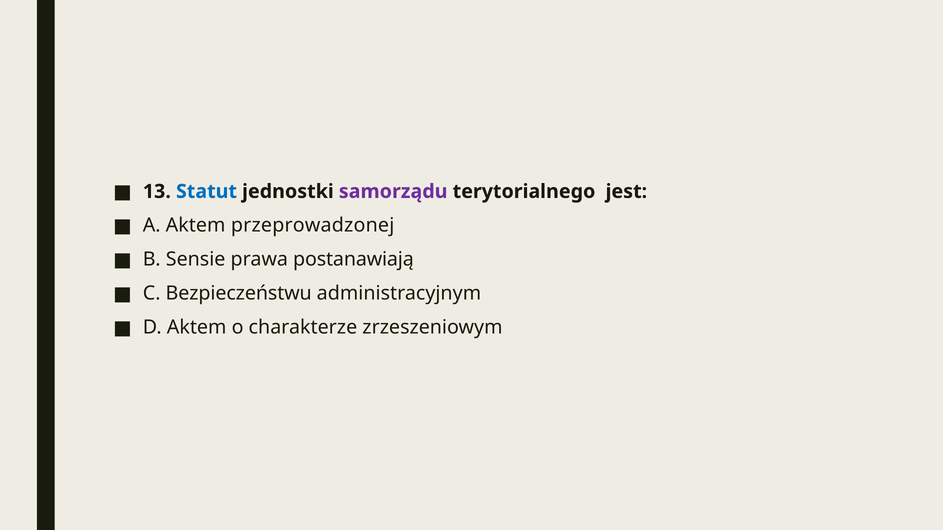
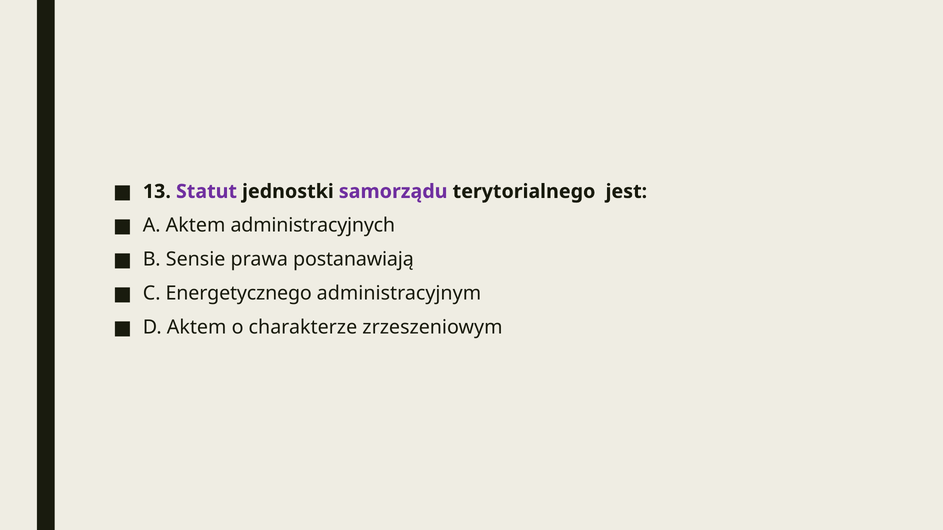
Statut colour: blue -> purple (206, 192)
przeprowadzonej: przeprowadzonej -> administracyjnych (313, 226)
Bezpieczeństwu: Bezpieczeństwu -> Energetycznego (239, 294)
